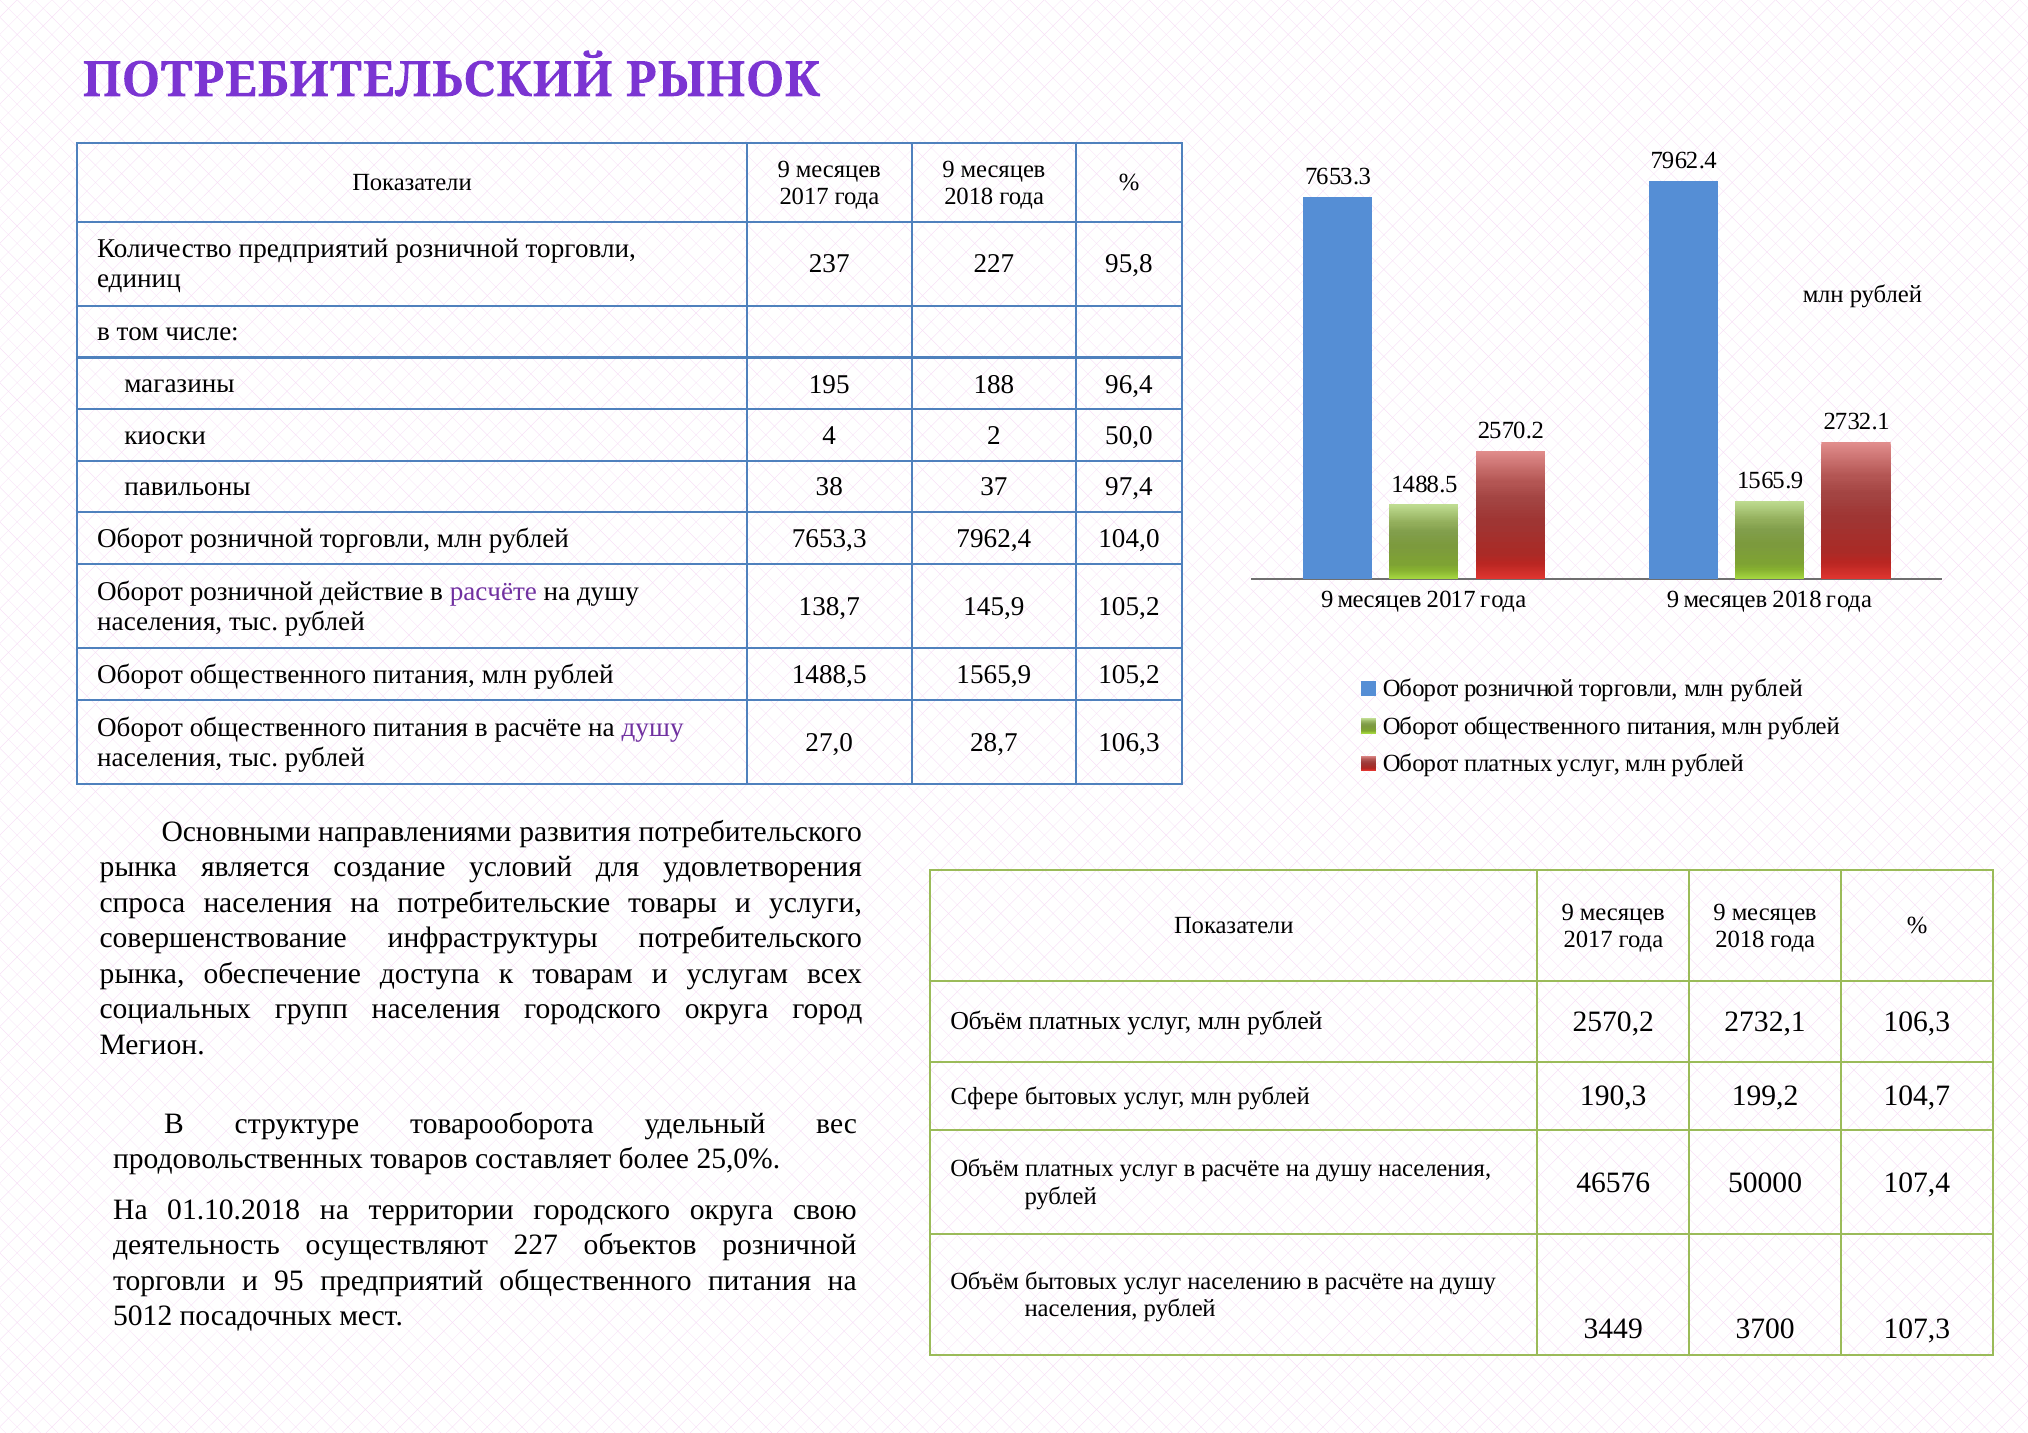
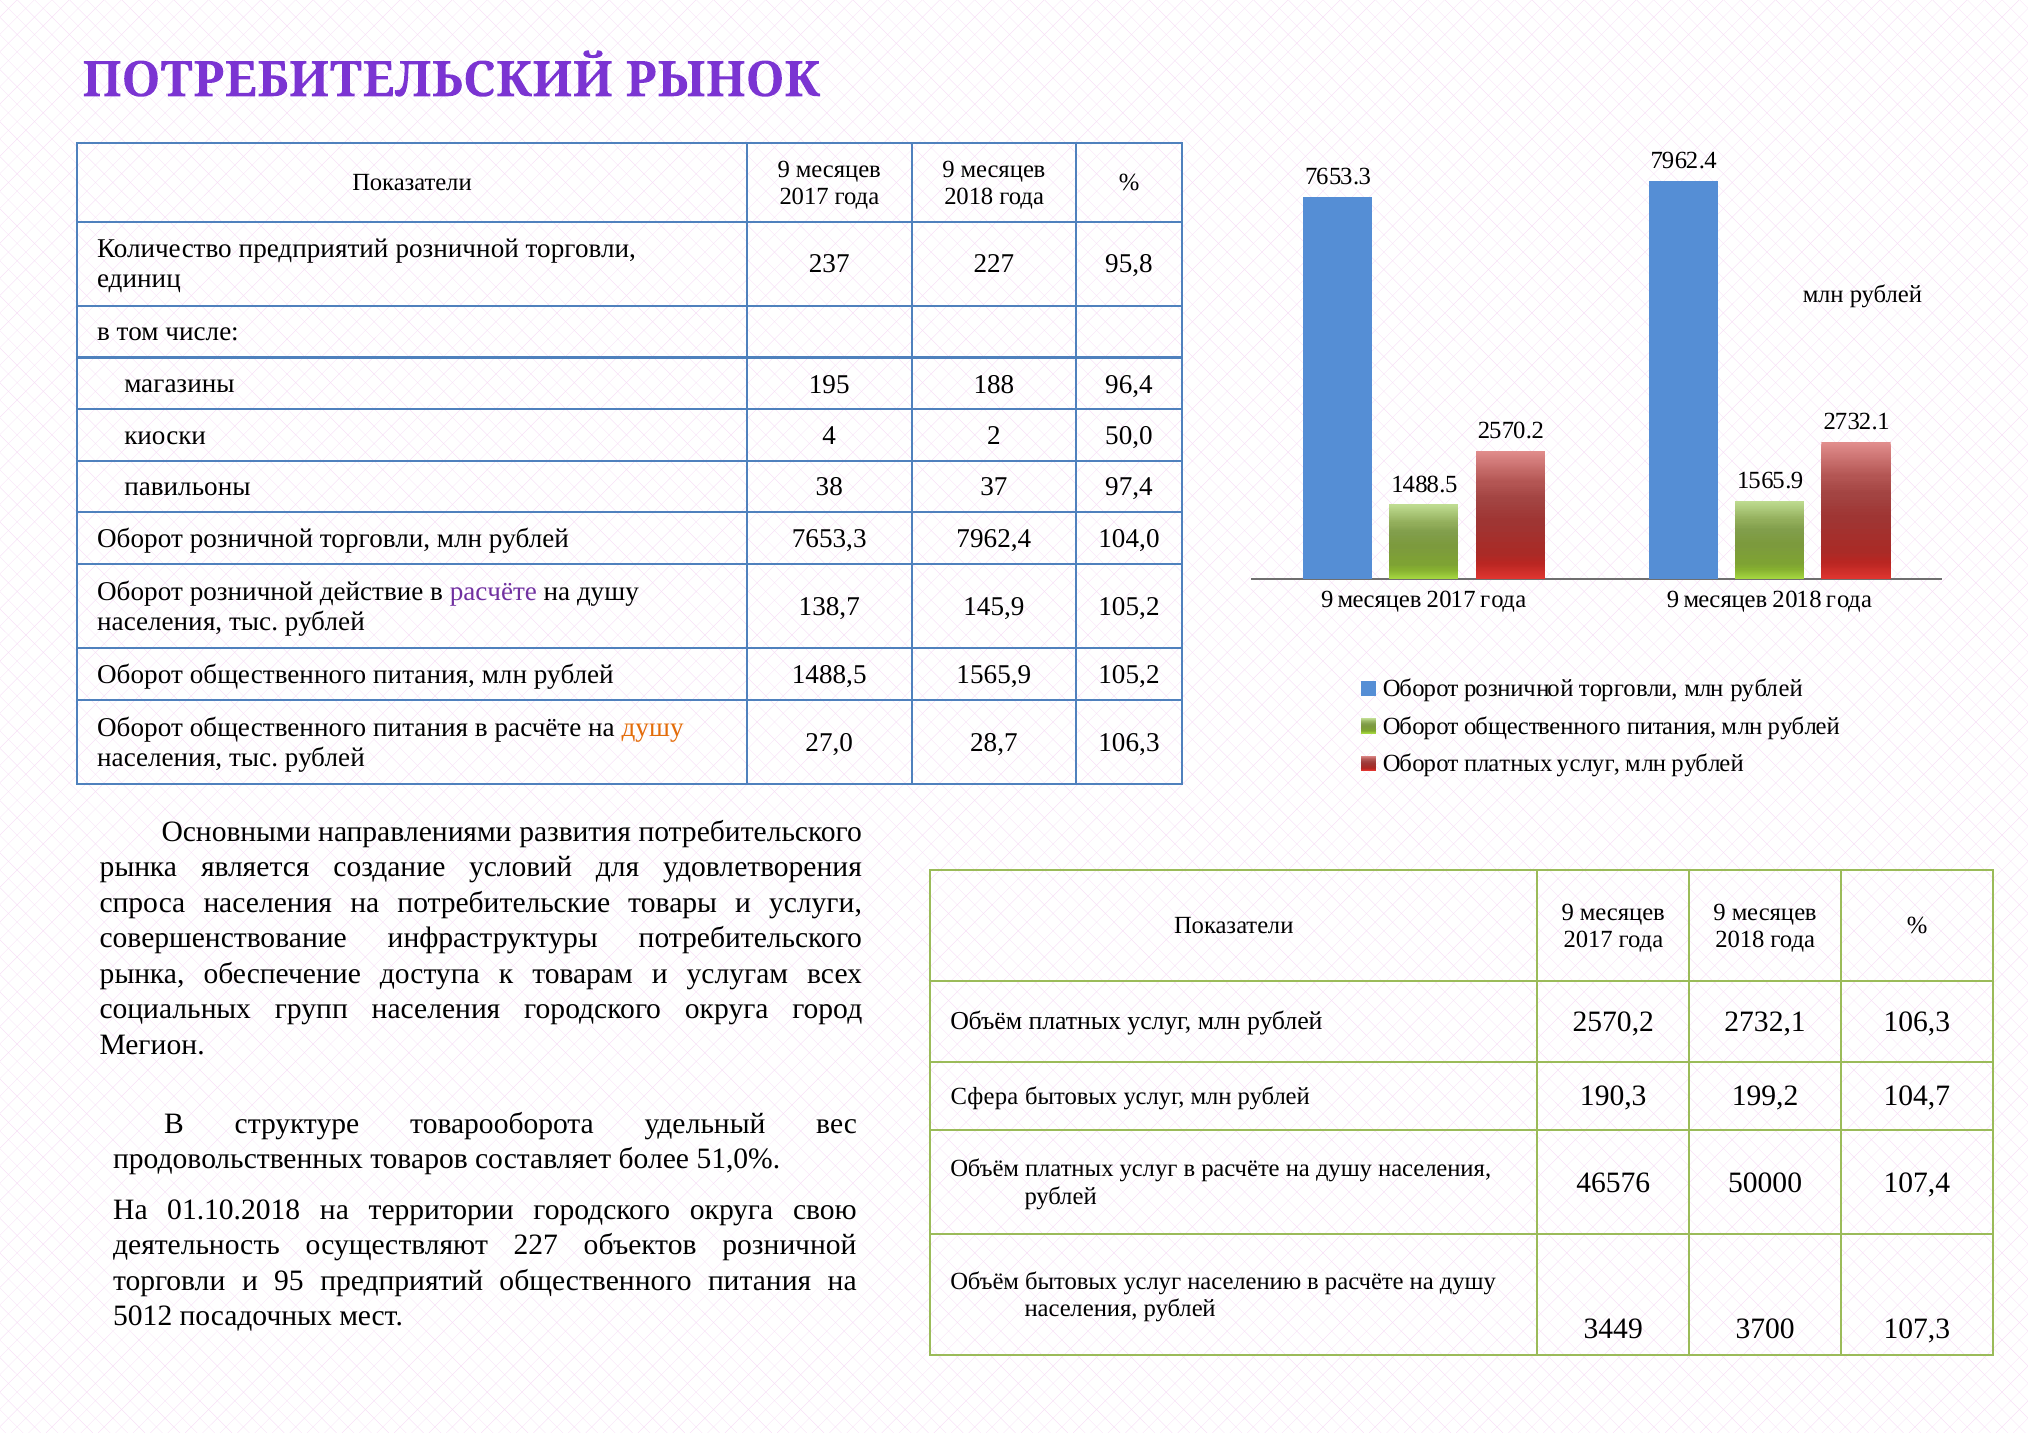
душу colour: purple -> orange (653, 727)
Сфере: Сфере -> Сфера (985, 1096)
25,0%: 25,0% -> 51,0% (738, 1160)
